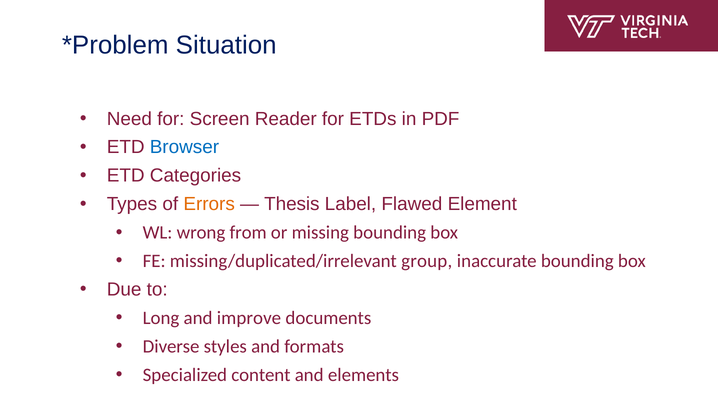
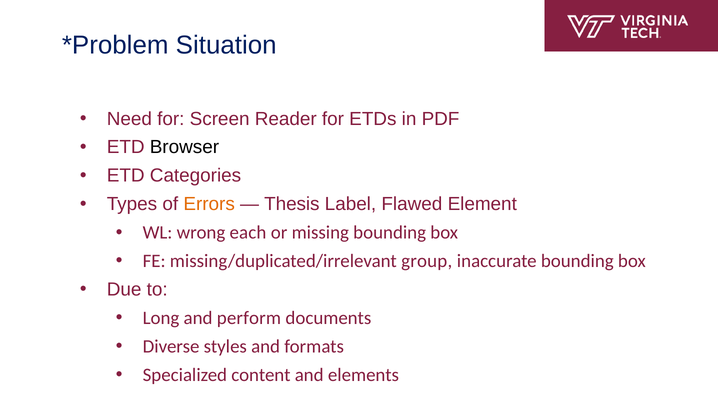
Browser colour: blue -> black (184, 147)
from: from -> each (248, 232)
improve: improve -> perform (249, 318)
